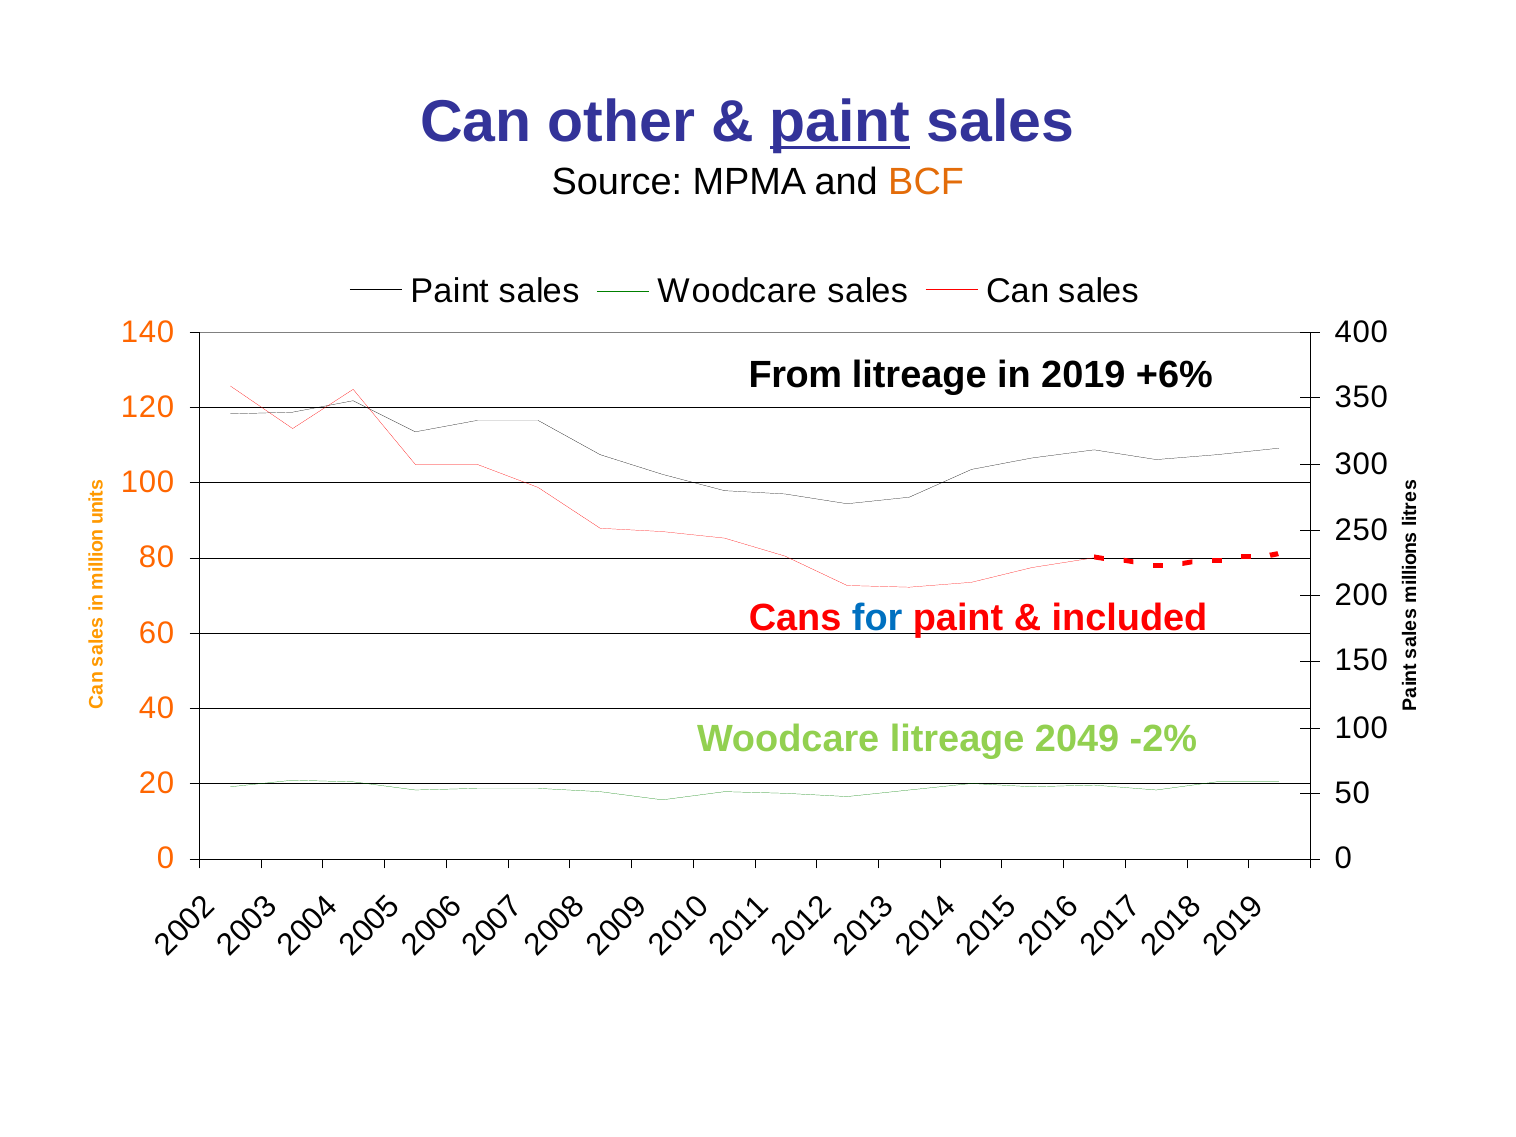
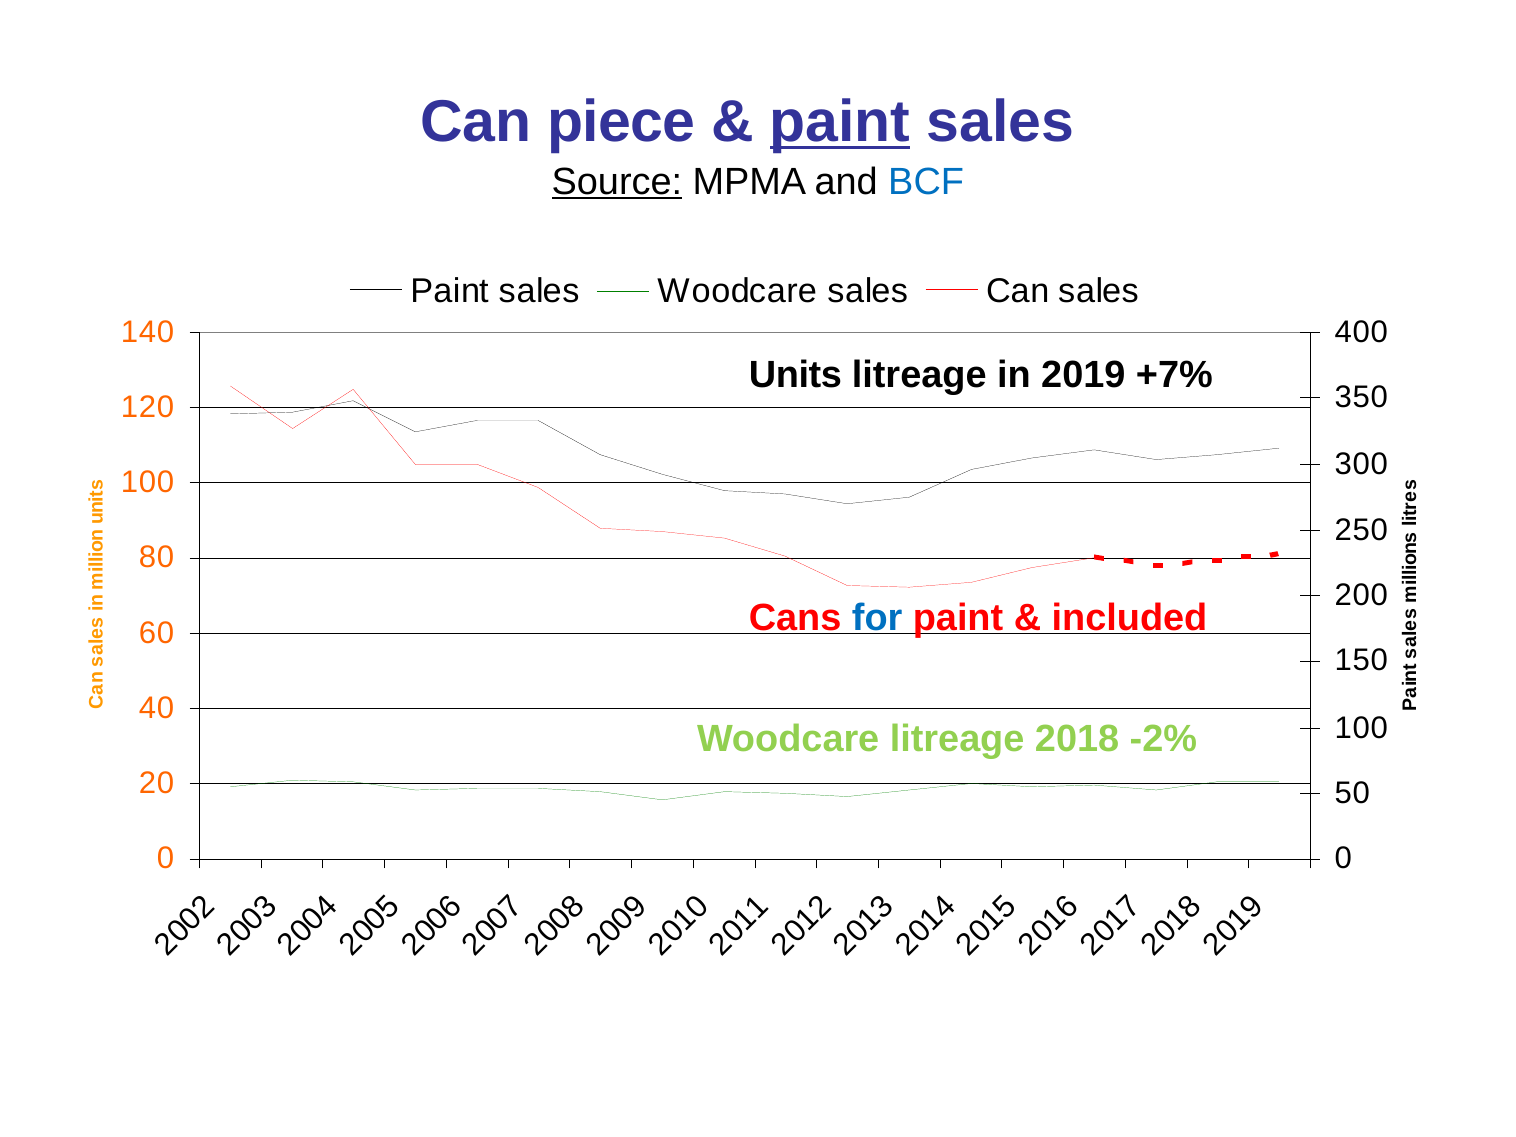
other: other -> piece (622, 122)
Source underline: none -> present (617, 182)
BCF colour: orange -> blue (926, 182)
From: From -> Units (795, 375)
+6%: +6% -> +7% (1174, 375)
2049: 2049 -> 2018 (1077, 739)
